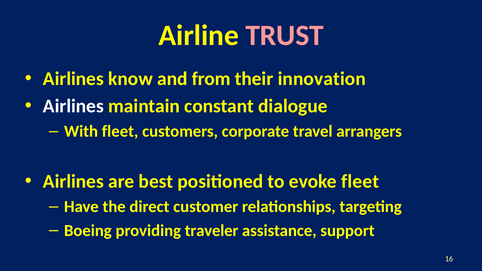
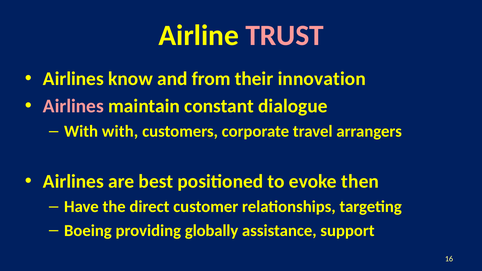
Airlines colour: white -> pink (73, 106)
With fleet: fleet -> with (120, 132)
evoke fleet: fleet -> then (360, 182)
traveler: traveler -> globally (212, 231)
